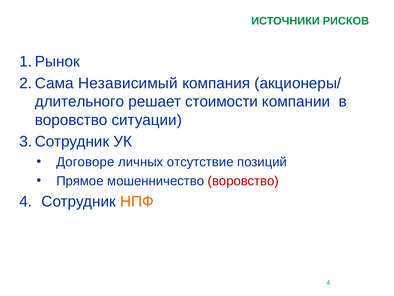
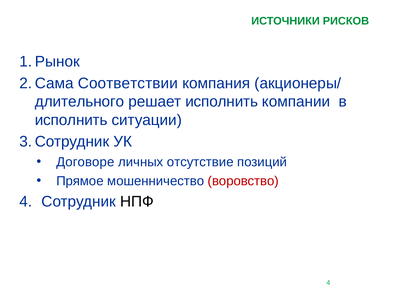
Независимый: Независимый -> Соответствии (128, 83)
решает стоимости: стоимости -> исполнить (222, 101)
воровство: воровство -> исполнить (71, 120)
НПФ colour: orange -> black (137, 201)
